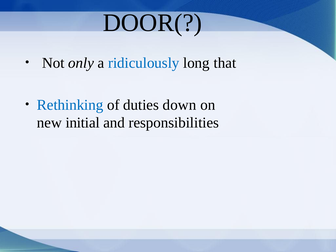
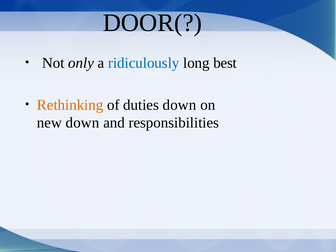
that: that -> best (225, 63)
Rethinking colour: blue -> orange (70, 105)
new initial: initial -> down (82, 123)
